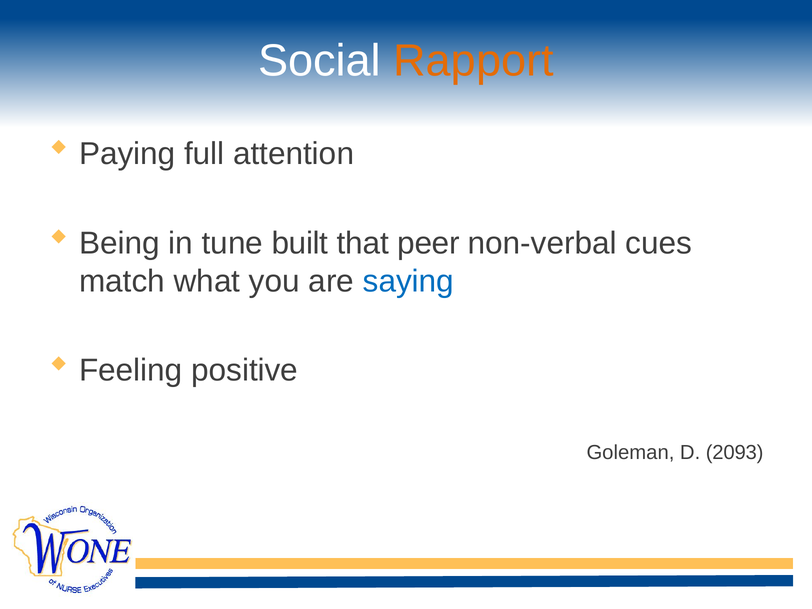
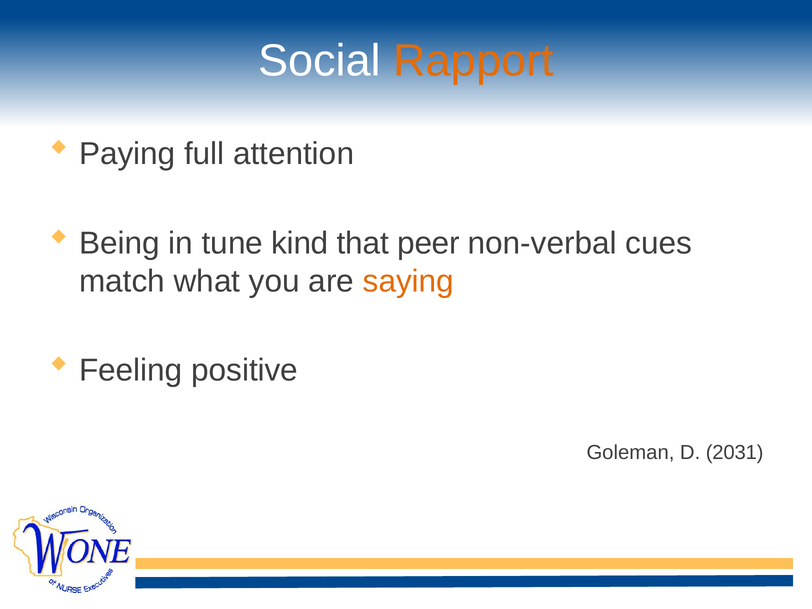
built: built -> kind (300, 243)
saying colour: blue -> orange (408, 281)
2093: 2093 -> 2031 (735, 452)
